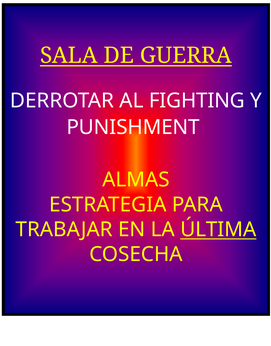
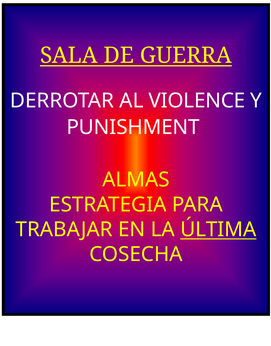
FIGHTING: FIGHTING -> VIOLENCE (197, 100)
